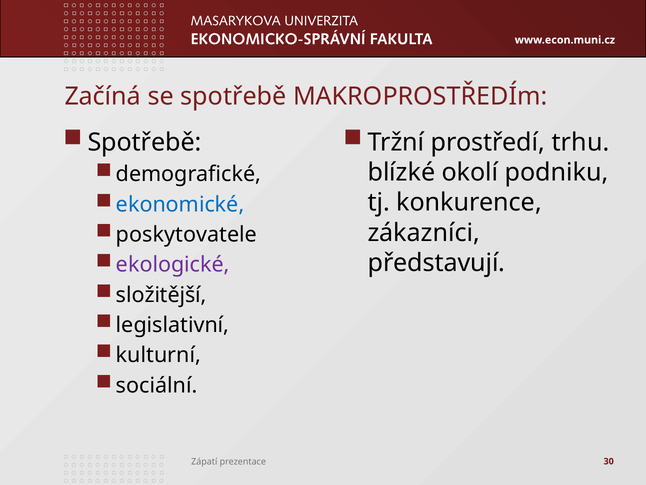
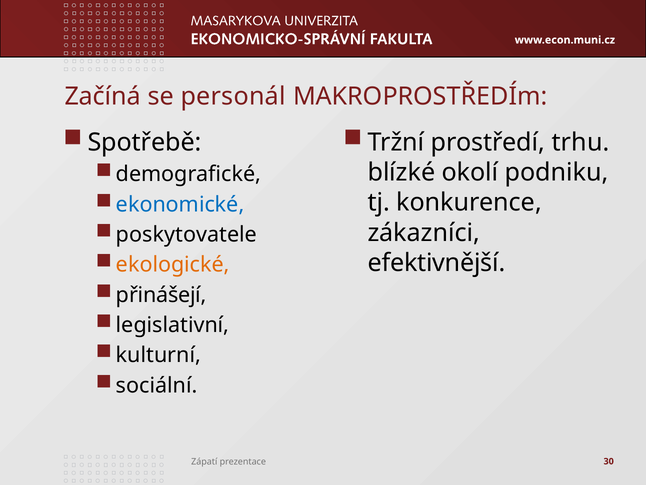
se spotřebě: spotřebě -> personál (233, 96)
ekologické colour: purple -> orange (173, 265)
představují: představují -> efektivnější (436, 263)
složitější: složitější -> přinášejí (161, 295)
